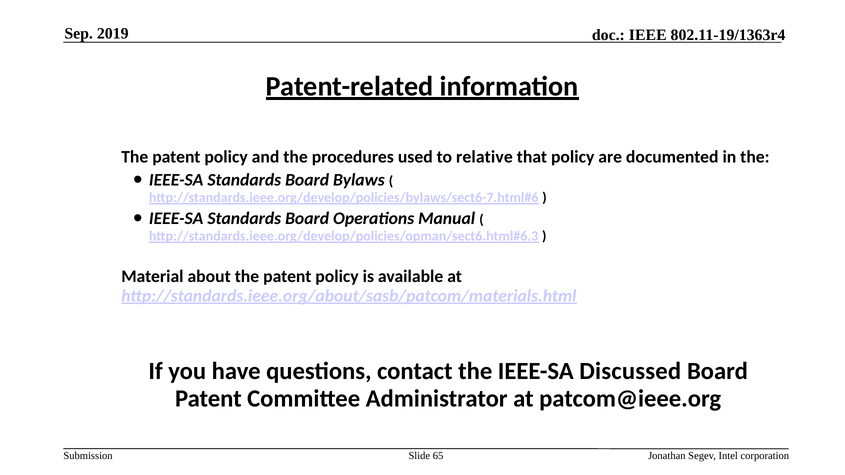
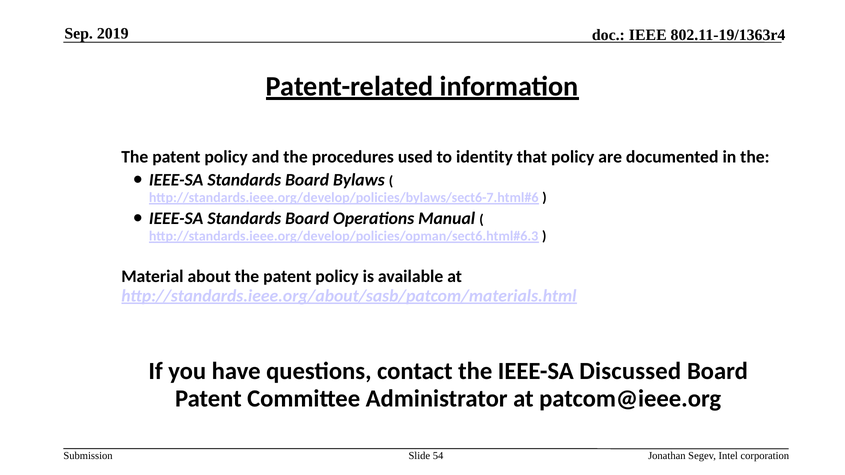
relative: relative -> identity (484, 157)
65: 65 -> 54 (438, 456)
